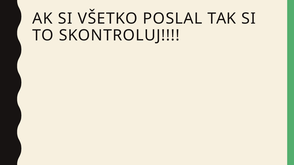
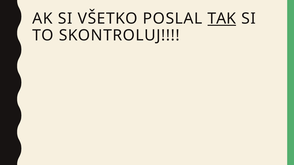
TAK underline: none -> present (222, 19)
